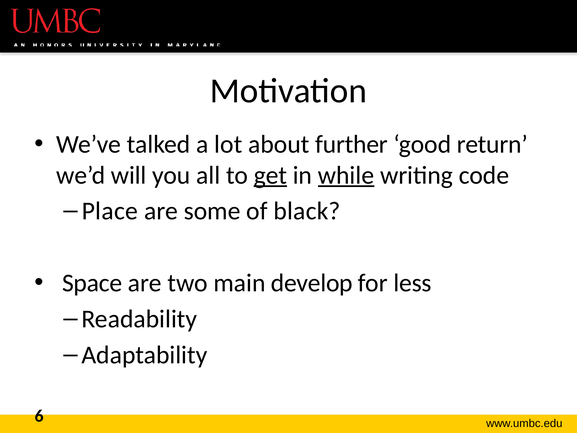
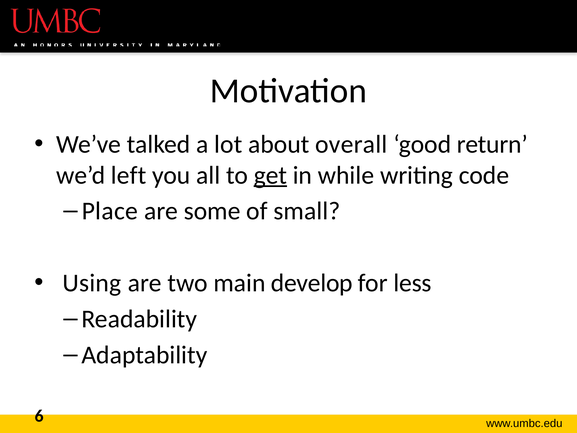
further: further -> overall (351, 144)
will: will -> left (129, 175)
while underline: present -> none (346, 175)
black: black -> small (307, 211)
Space: Space -> Using (92, 283)
